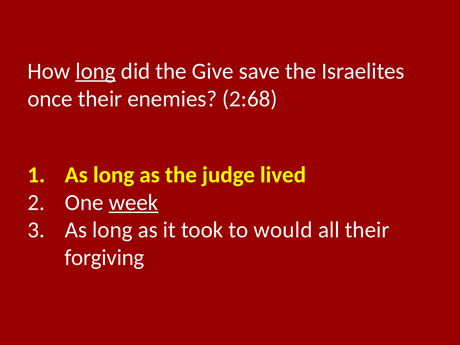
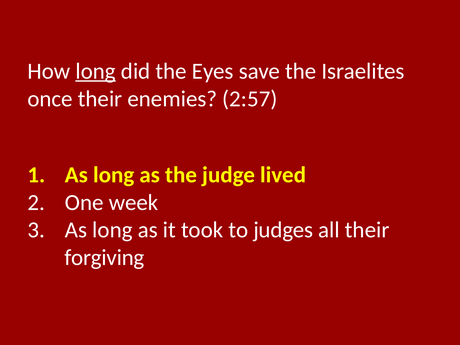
Give: Give -> Eyes (213, 71)
2:68: 2:68 -> 2:57 (250, 99)
week underline: present -> none (134, 202)
would: would -> judges (283, 230)
